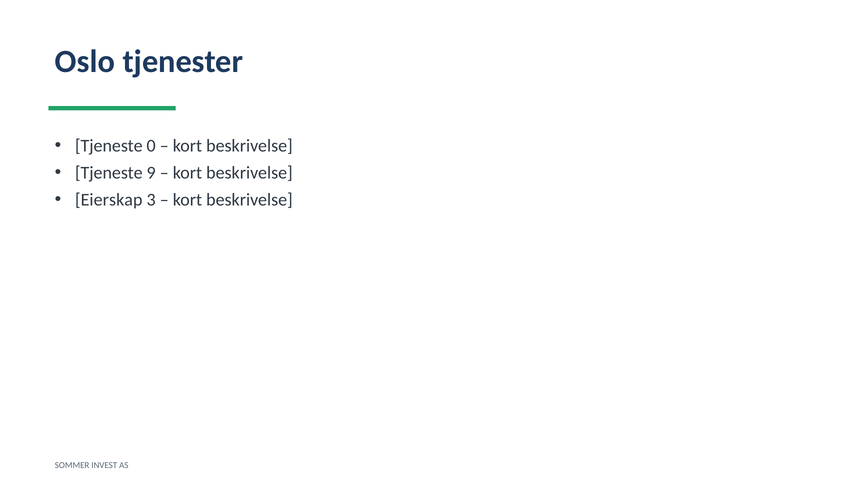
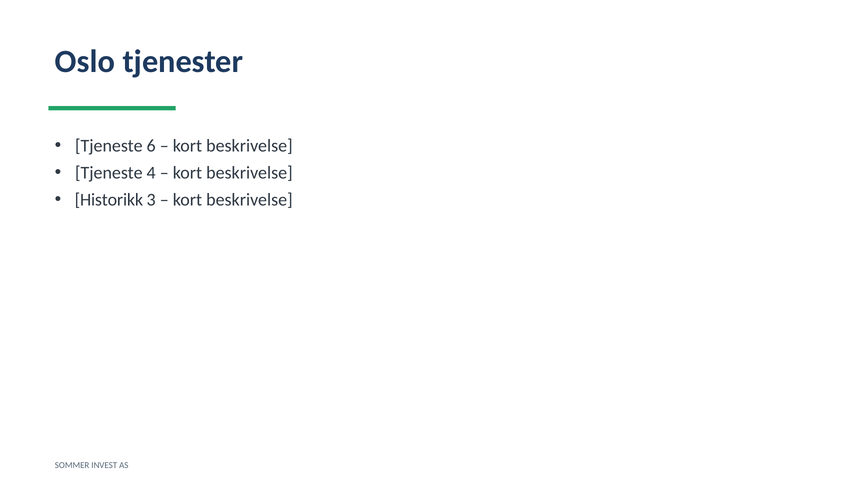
0: 0 -> 6 (151, 146)
9: 9 -> 4 (151, 173)
Eierskap: Eierskap -> Historikk (109, 200)
